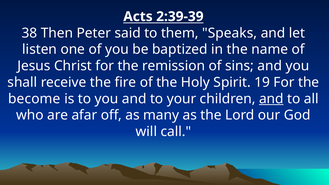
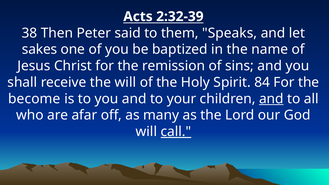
2:39-39: 2:39-39 -> 2:32-39 (180, 17)
listen: listen -> sakes (40, 49)
the fire: fire -> will (125, 82)
19: 19 -> 84 (262, 82)
call underline: none -> present (176, 132)
